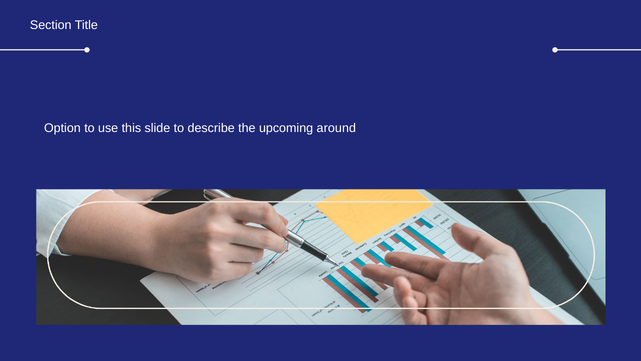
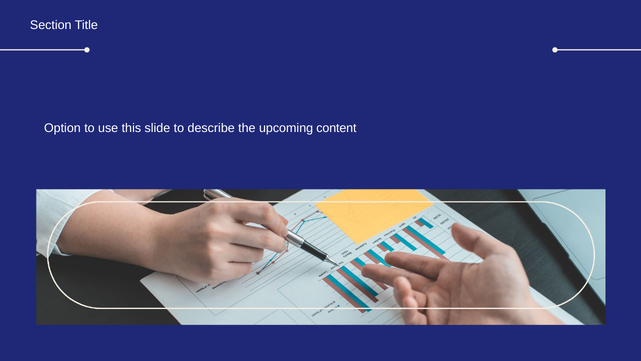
around: around -> content (336, 128)
